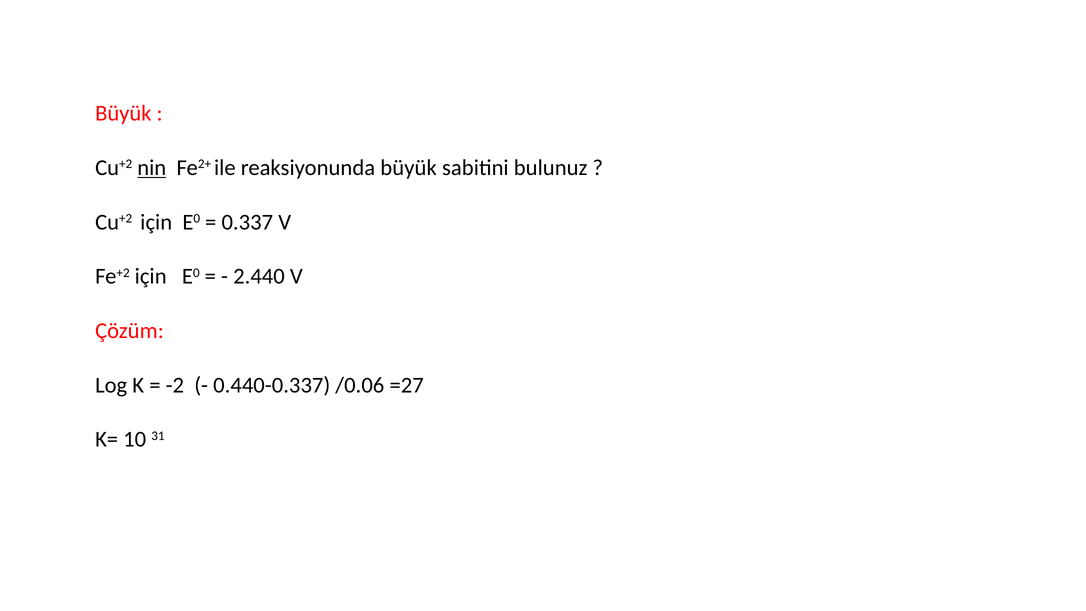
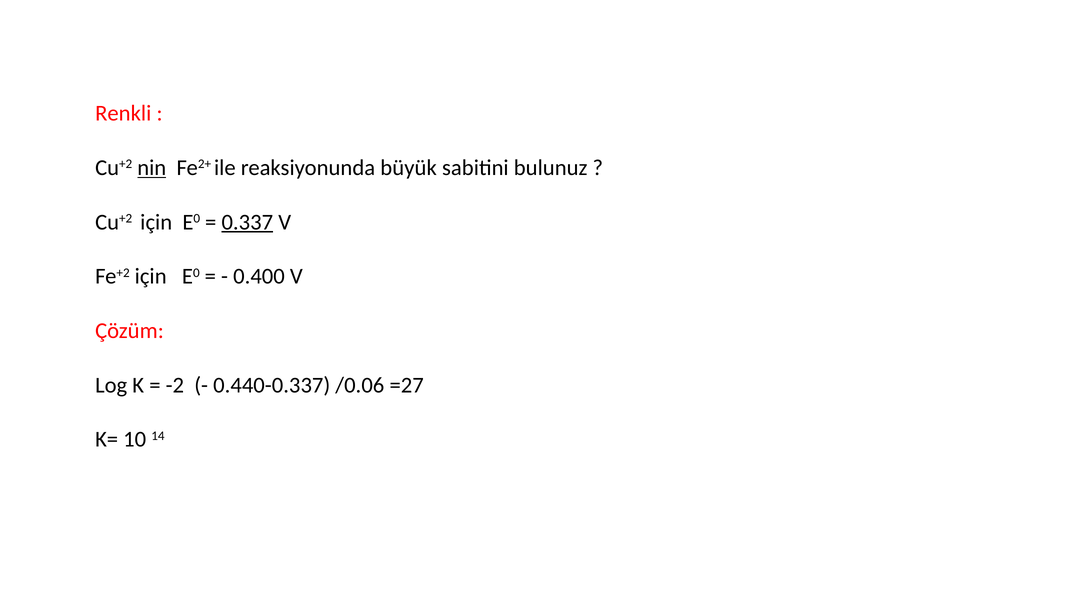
Büyük: Büyük -> Renkli (123, 113)
0.337 underline: none -> present (247, 222)
2.440: 2.440 -> 0.400 (259, 276)
31: 31 -> 14 (158, 436)
